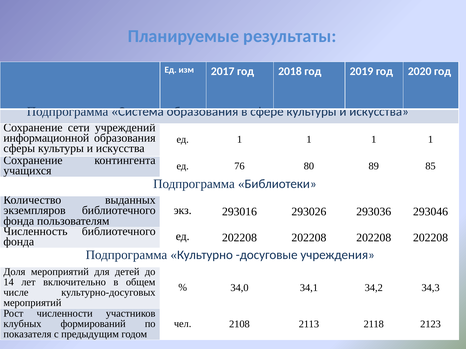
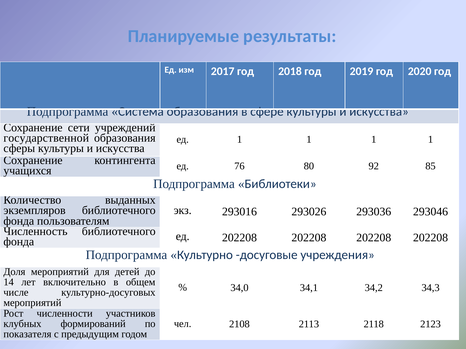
информационной: информационной -> государственной (46, 138)
89: 89 -> 92 (374, 166)
